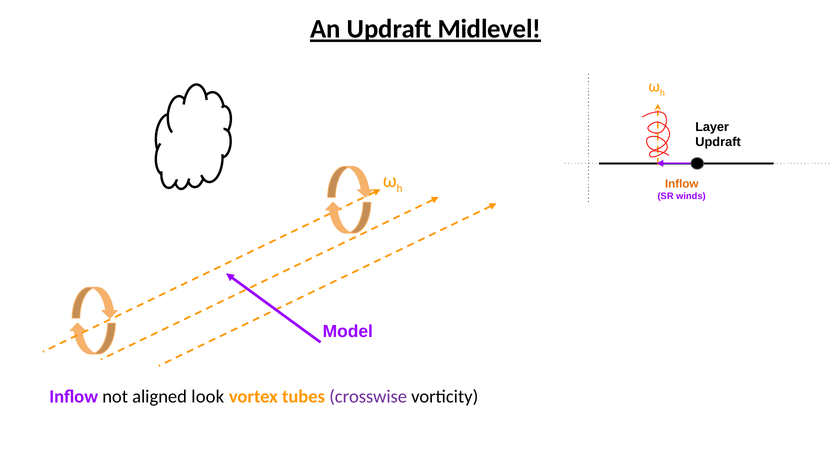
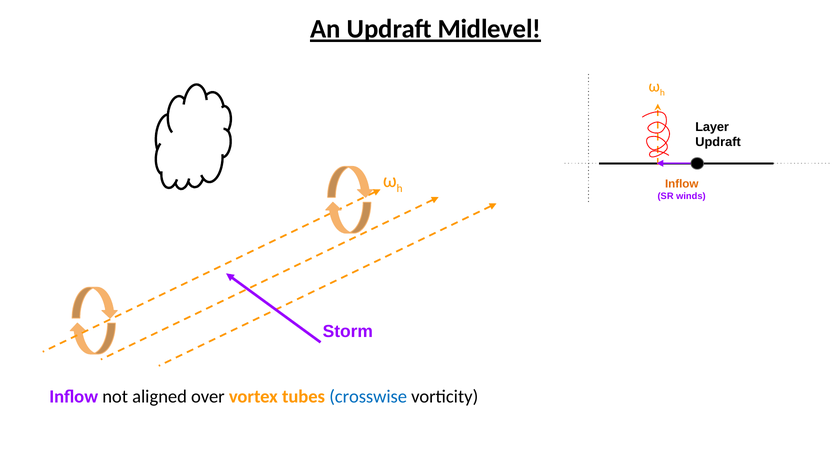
Model: Model -> Storm (348, 331)
look: look -> over (208, 397)
crosswise colour: purple -> blue (368, 397)
